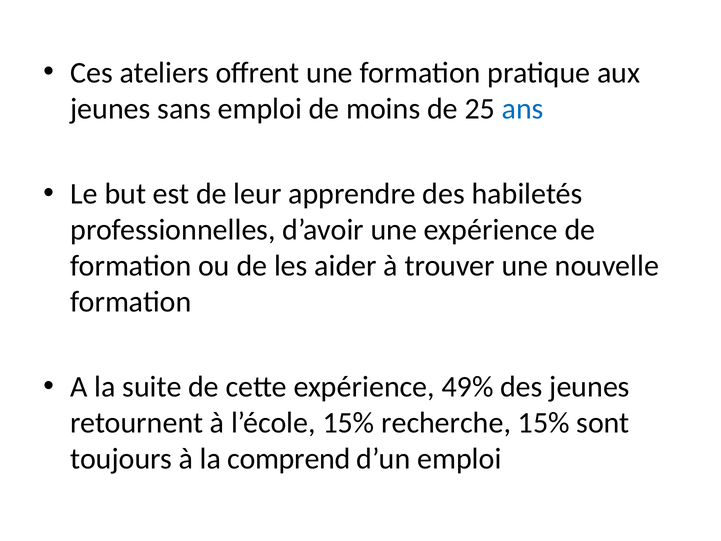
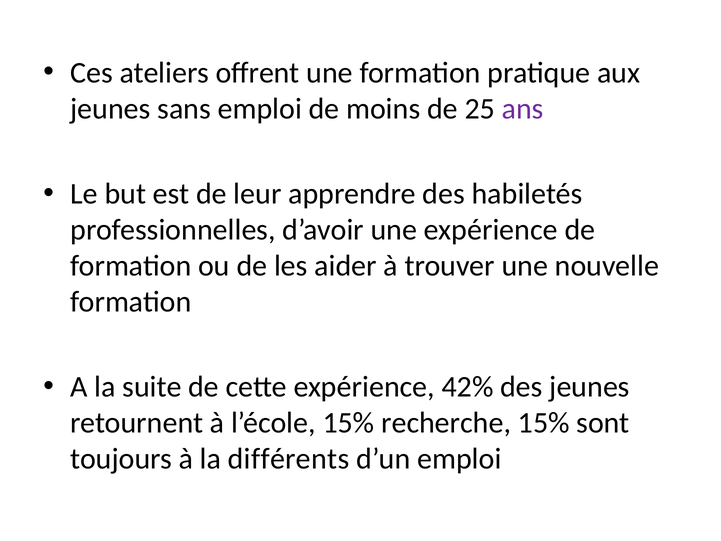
ans colour: blue -> purple (523, 109)
49%: 49% -> 42% (468, 387)
comprend: comprend -> différents (289, 459)
